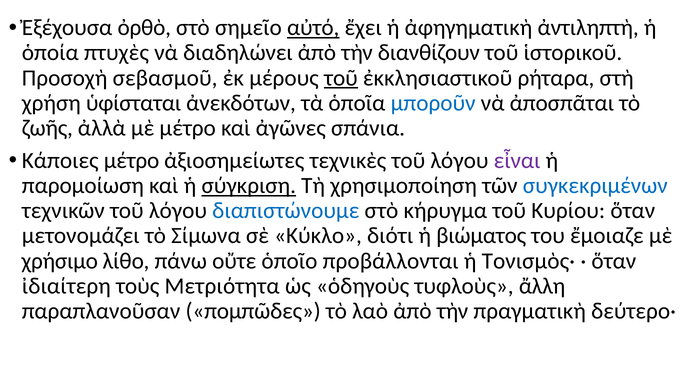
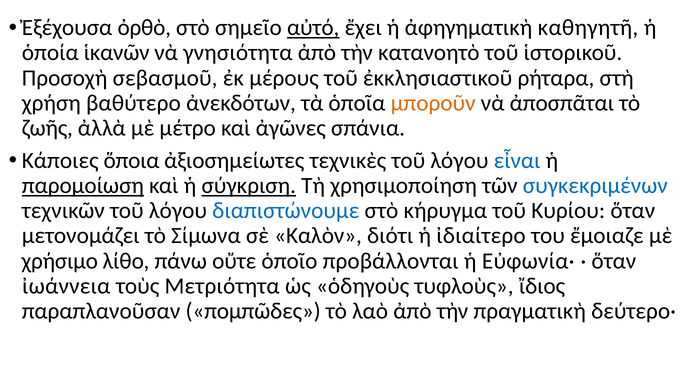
ἀντιληπτὴ: ἀντιληπτὴ -> καθηγητῆ (588, 28)
πτυχὲς: πτυχὲς -> ἱκανῶν (117, 53)
διαδηλώνει: διαδηλώνει -> γνησιότητα (238, 53)
διανθίζουν: διανθίζουν -> κατανοητὸ (429, 53)
τοῦ underline: present -> none (341, 78)
ὑφίσταται: ὑφίσταται -> βαθύτερο (133, 103)
μποροῦν colour: blue -> orange (433, 103)
Κάποιες μέτρο: μέτρο -> ὅποια (132, 161)
εἶναι colour: purple -> blue (517, 161)
παρομοίωση underline: none -> present (83, 186)
Κύκλο: Κύκλο -> Καλὸν (318, 236)
βιώματος: βιώματος -> ἰδιαίτερο (481, 236)
Τονισμὸς·: Τονισμὸς· -> Εὐφωνία· (528, 261)
ἰδιαίτερη: ἰδιαίτερη -> ἰωάννεια (66, 286)
ἄλλη: ἄλλη -> ἴδιος (542, 286)
